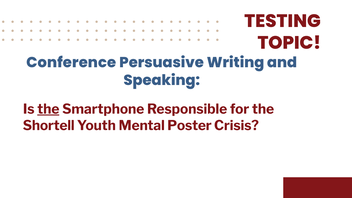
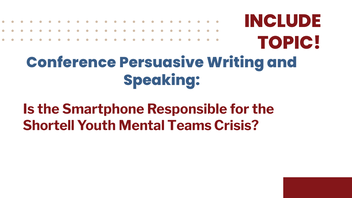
TESTING: TESTING -> INCLUDE (283, 21)
the underline: present -> none (48, 109)
Poster: Poster -> Teams (189, 126)
